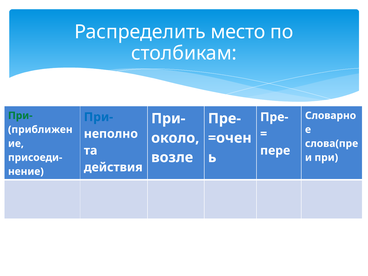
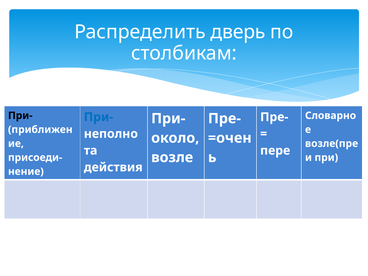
место: место -> дверь (238, 32)
При- colour: green -> black (20, 116)
слова(пре: слова(пре -> возле(пре (332, 144)
